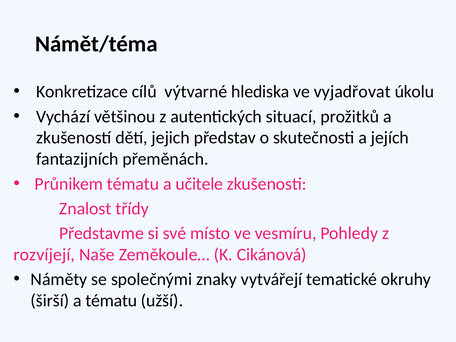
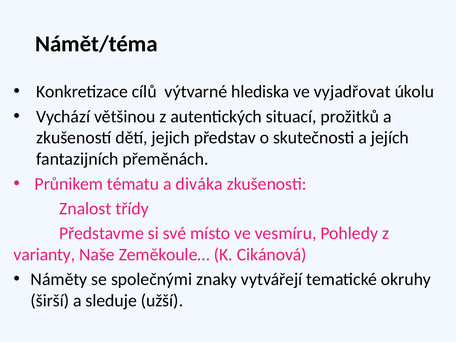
učitele: učitele -> diváka (199, 184)
rozvíjejí: rozvíjejí -> varianty (44, 255)
a tématu: tématu -> sleduje (111, 301)
